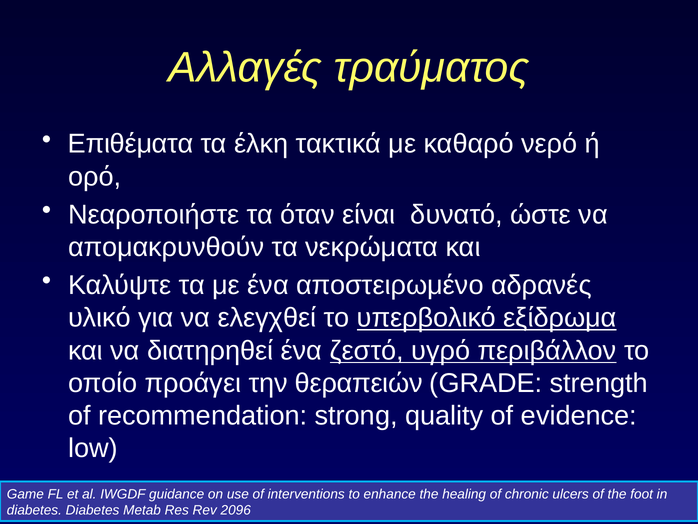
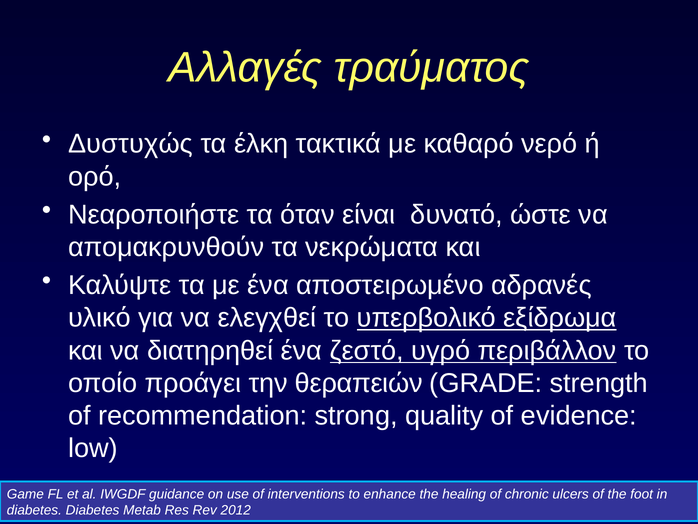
Επιθέματα: Επιθέματα -> Δυστυχώς (130, 144)
2096: 2096 -> 2012 (236, 510)
